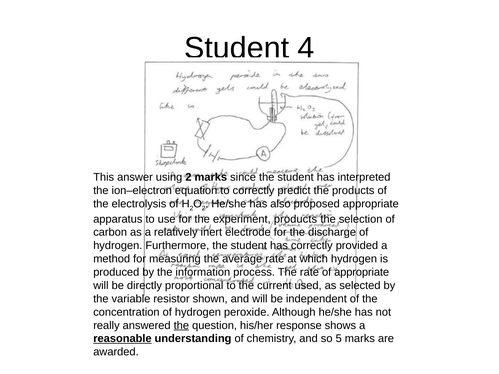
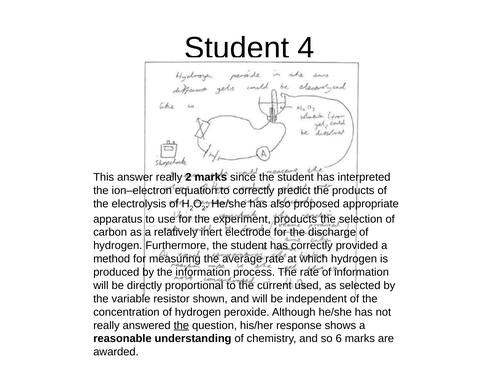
answer using: using -> really (169, 177)
of appropriate: appropriate -> information (362, 272)
reasonable underline: present -> none (122, 339)
5: 5 -> 6 (339, 339)
